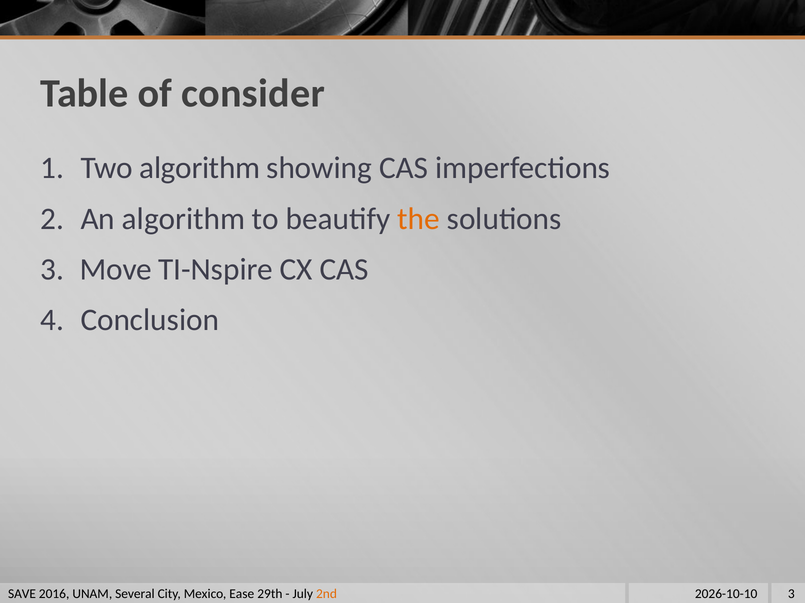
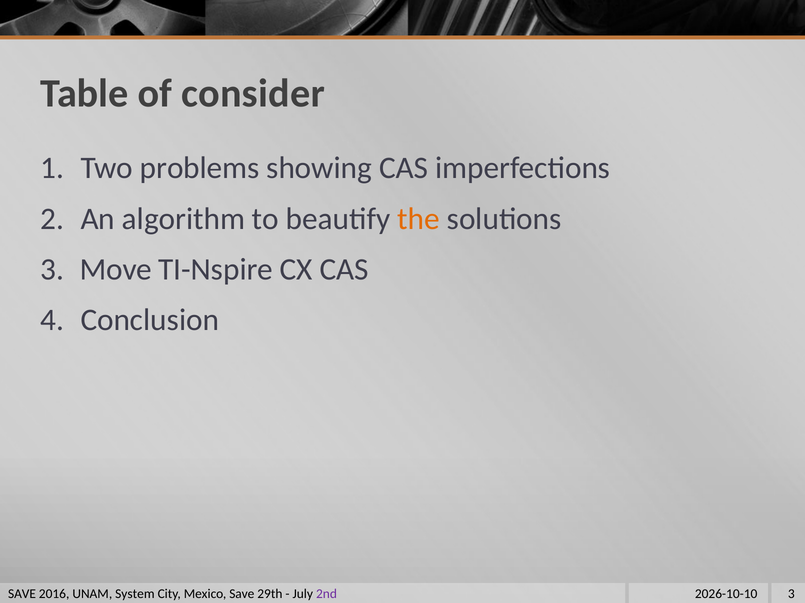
Two algorithm: algorithm -> problems (200, 168)
Several: Several -> System (135, 594)
Mexico Ease: Ease -> Save (242, 594)
2nd colour: orange -> purple (326, 594)
